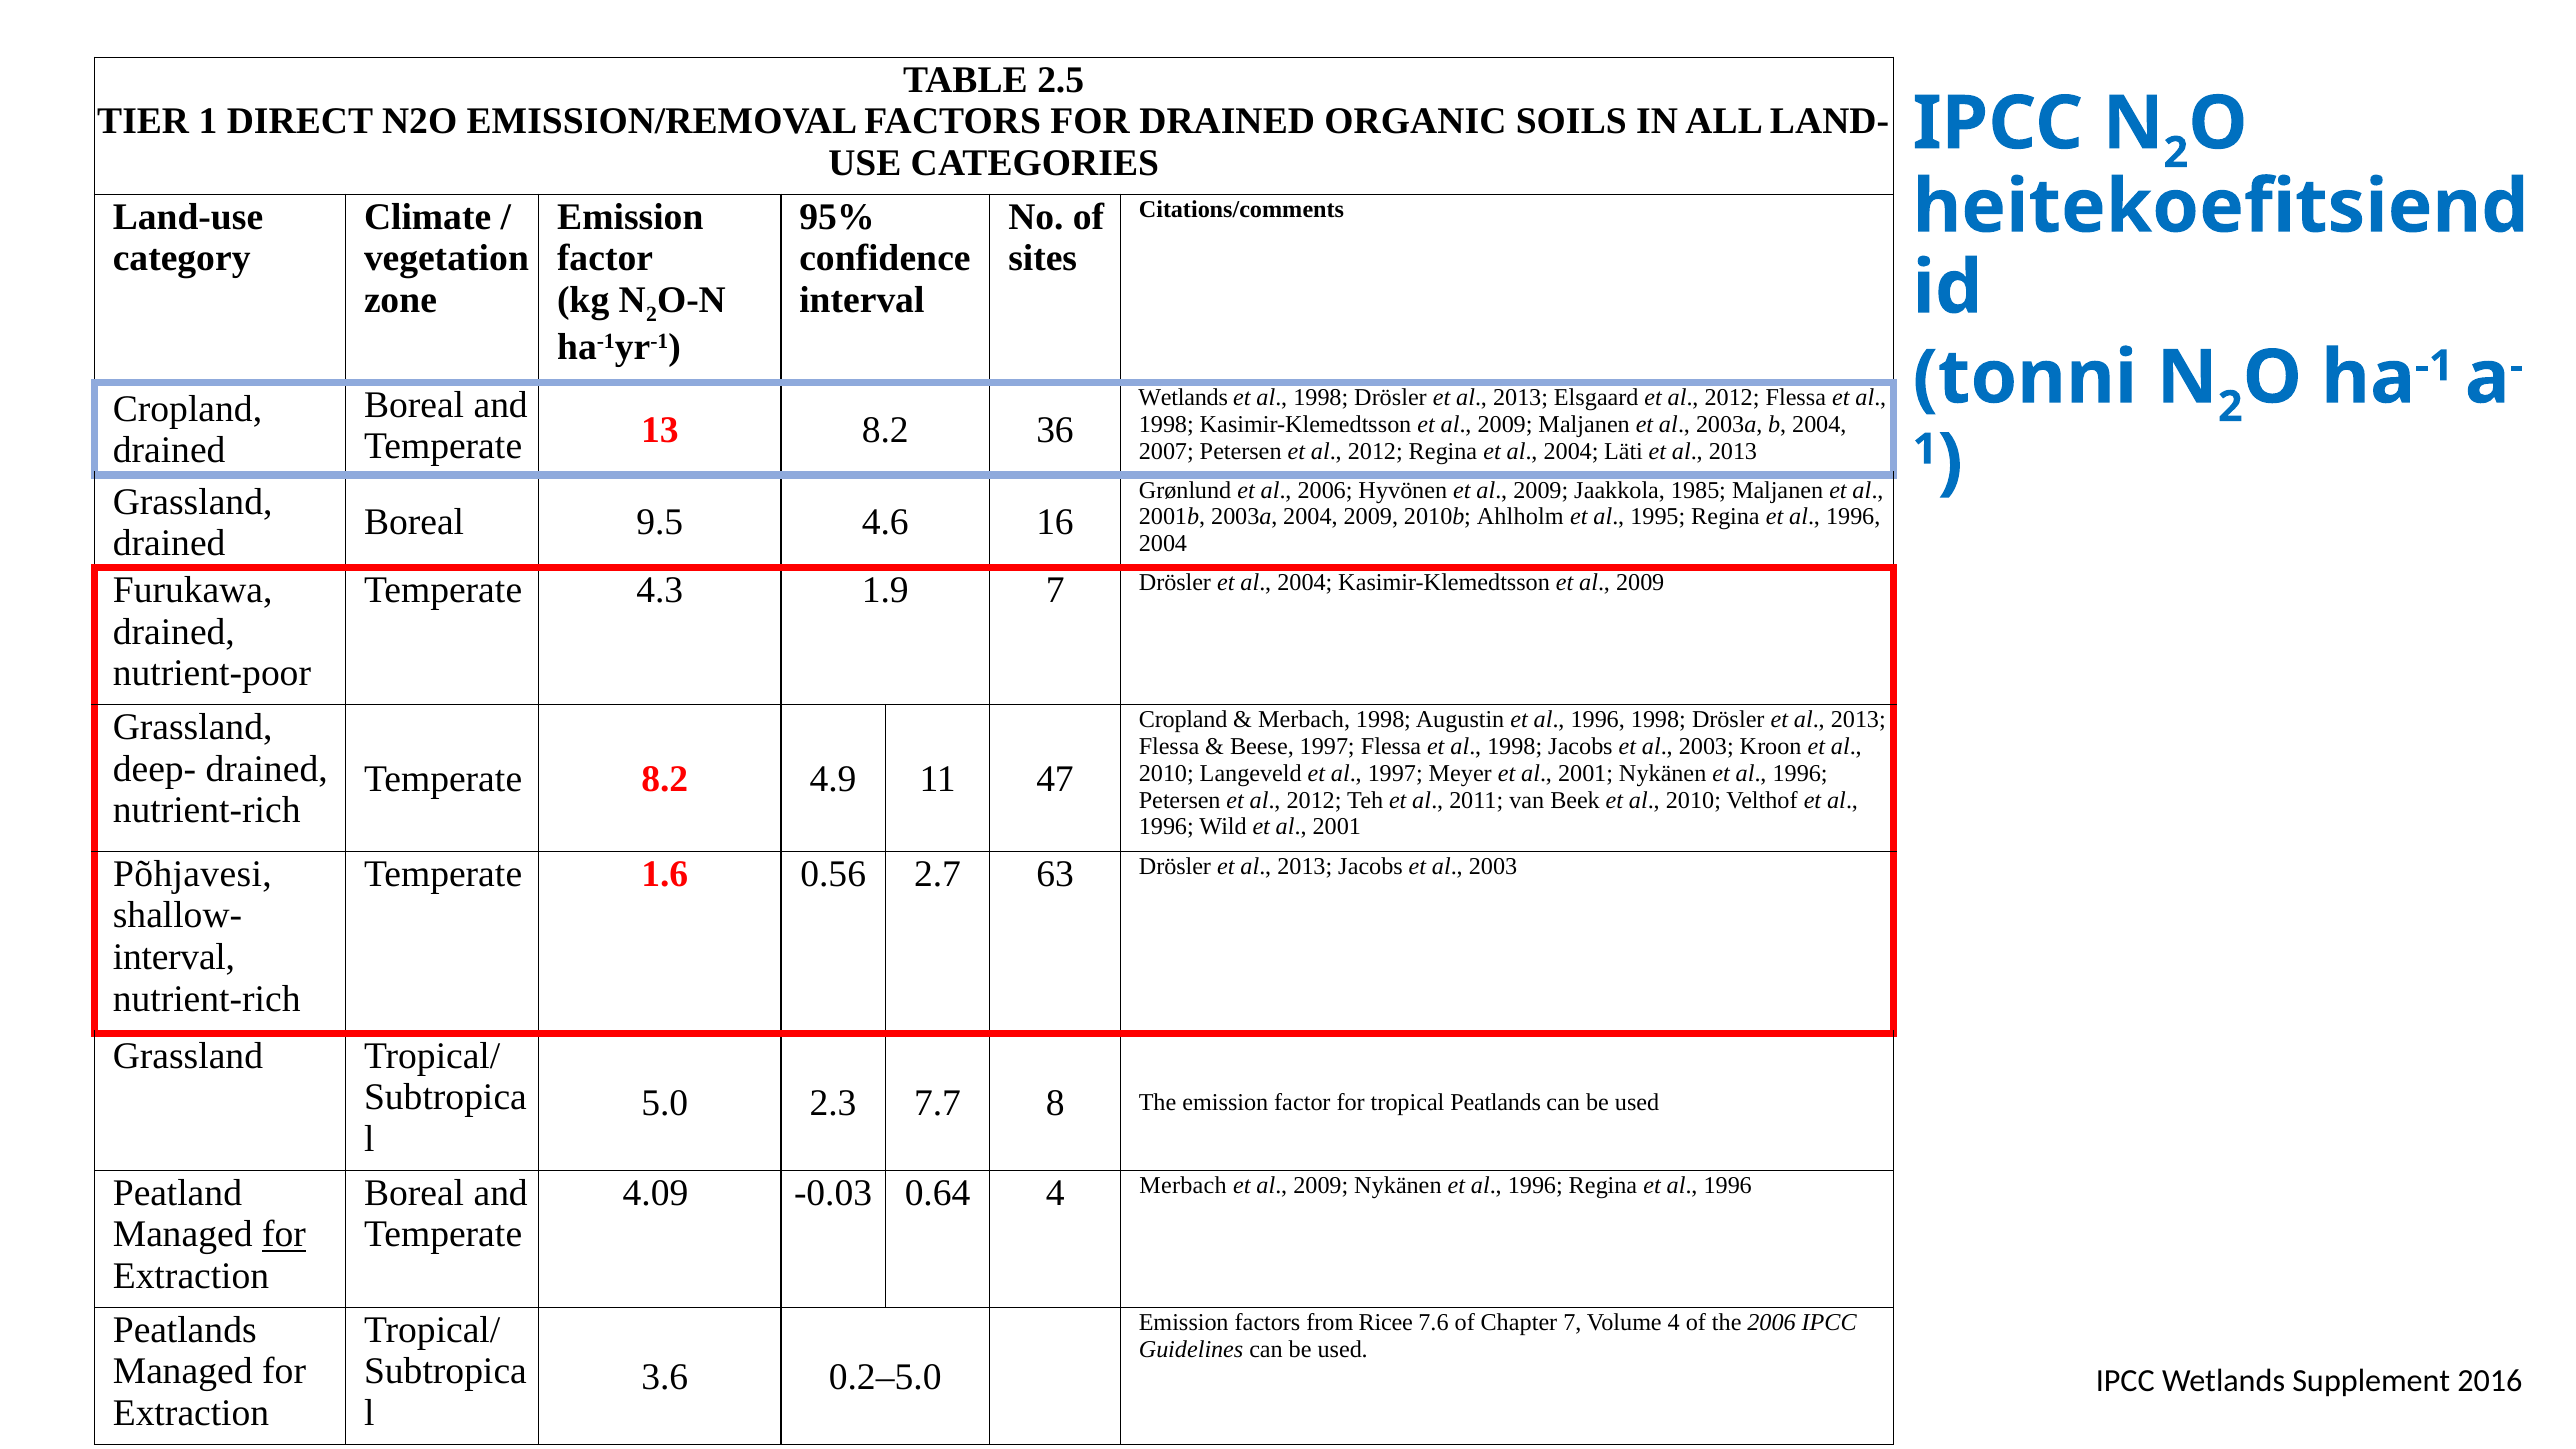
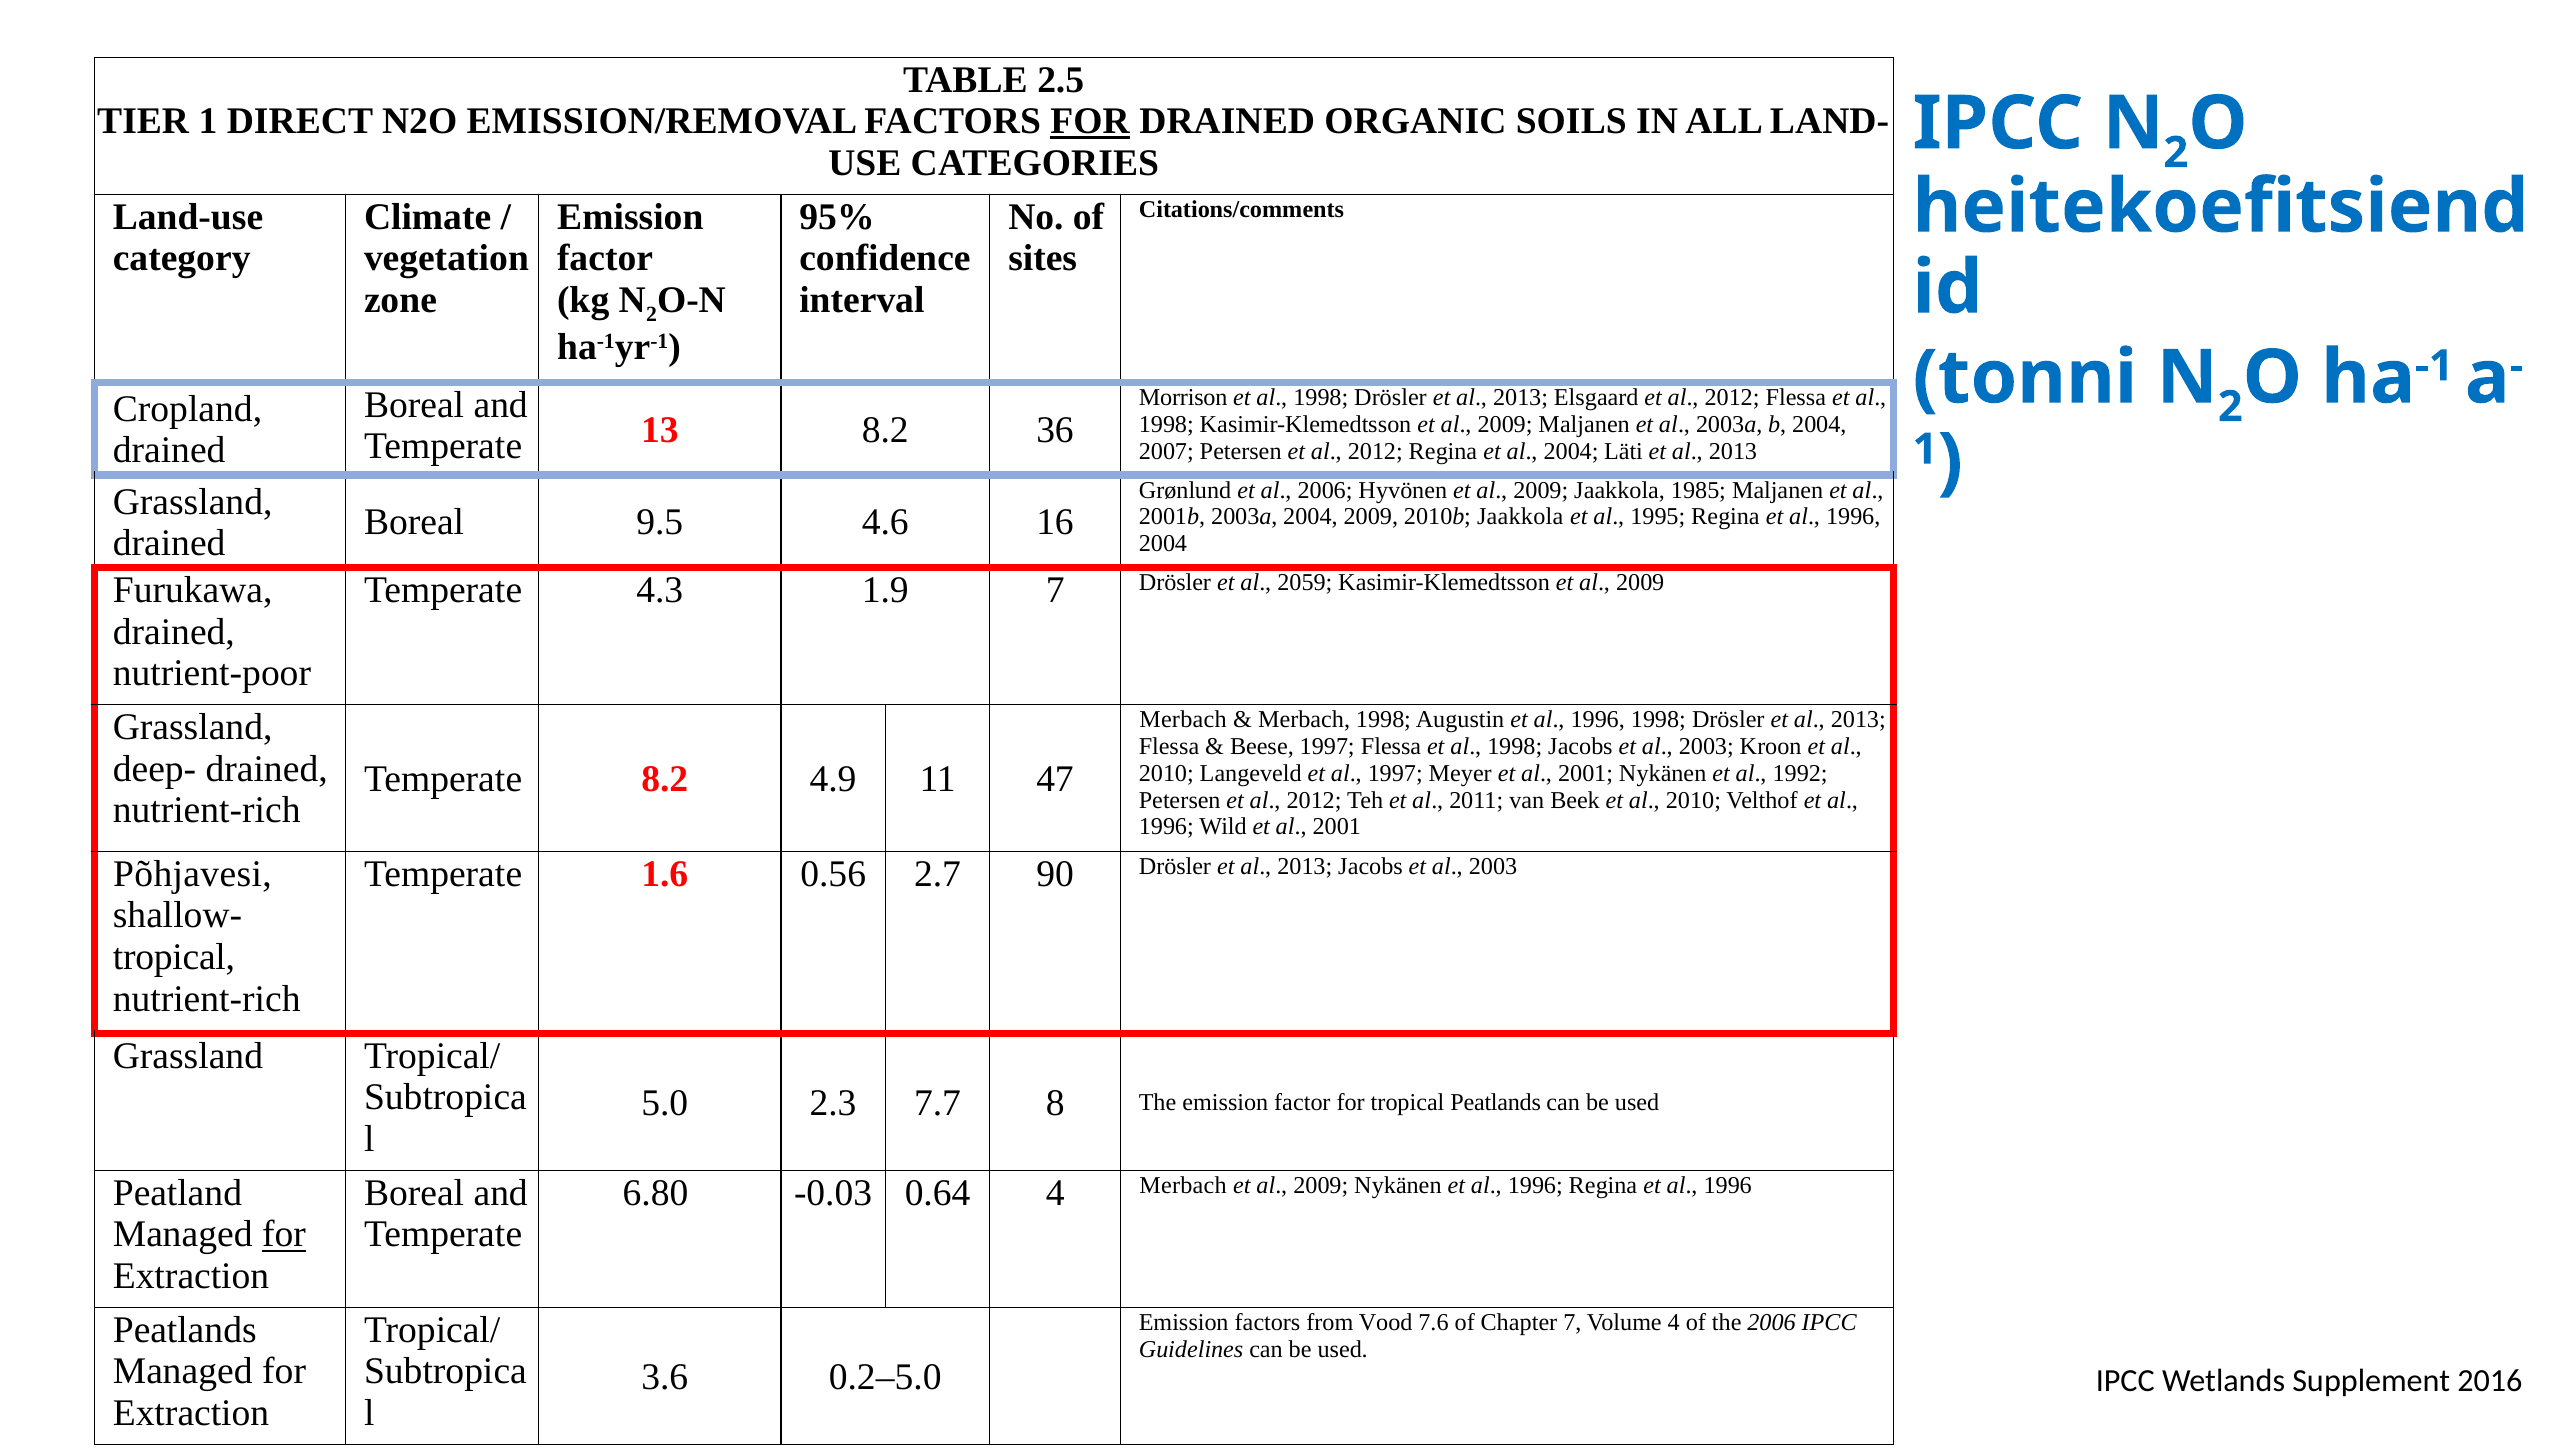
FOR underline: none -> present (1090, 121)
Wetlands: Wetlands -> Morrison (1183, 398)
2010b Ahlholm: Ahlholm -> Jaakkola (1520, 517)
Drösler et al 2004: 2004 -> 2059 (1305, 583)
Cropland: Cropland -> Merbach (1183, 720)
1996: 1996 -> 1992 (1800, 773)
63: 63 -> 90 (1055, 874)
interval: interval -> tropical (174, 957)
4.09: 4.09 -> 6.80 (656, 1193)
Ricee: Ricee -> Vood (1386, 1322)
